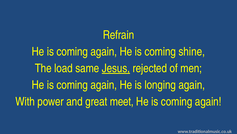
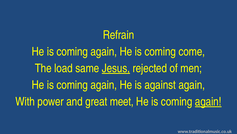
shine: shine -> come (192, 51)
longing: longing -> against (160, 85)
again underline: none -> present (208, 101)
